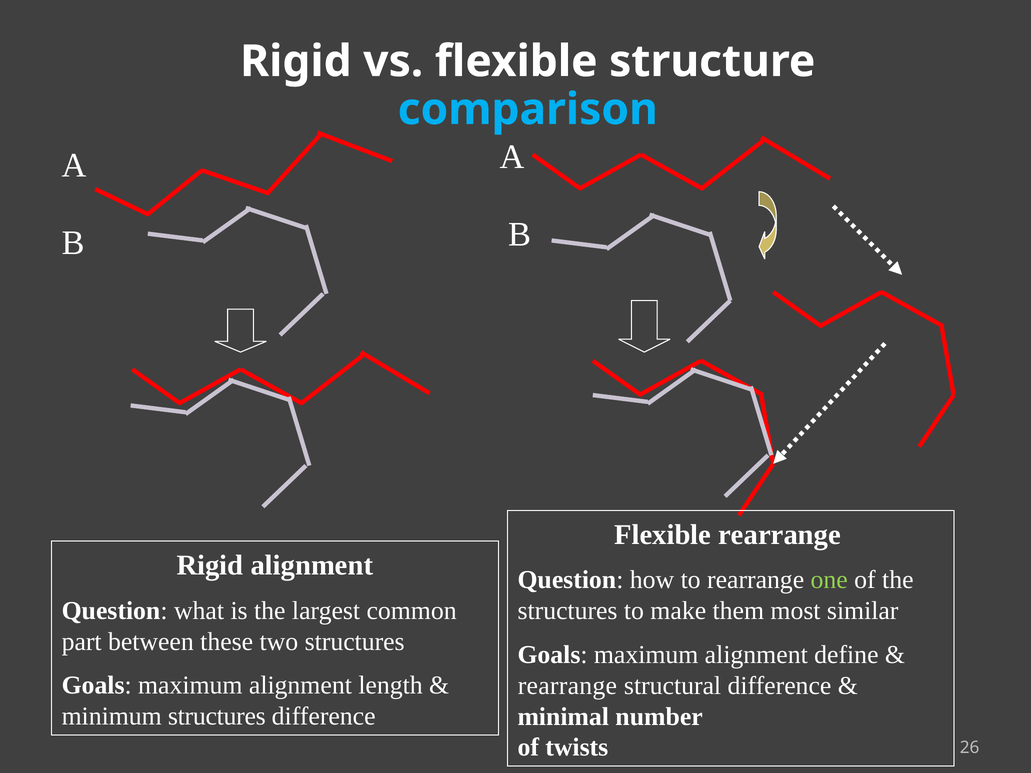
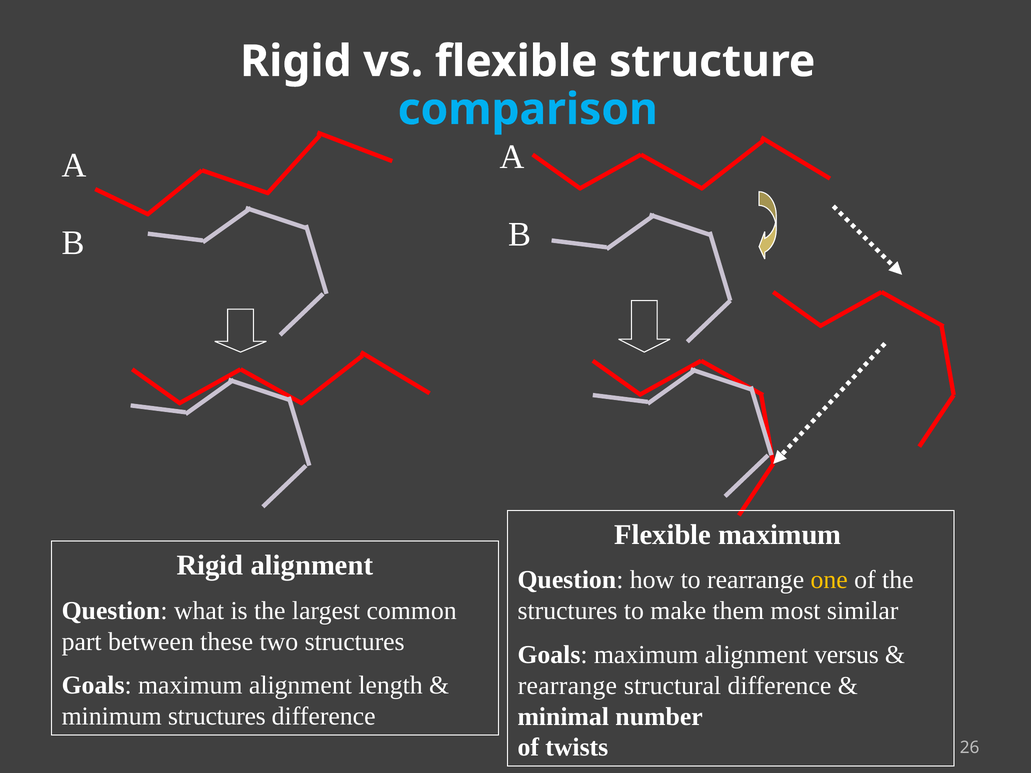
Flexible rearrange: rearrange -> maximum (780, 535)
one colour: light green -> yellow (829, 580)
define: define -> versus (847, 655)
